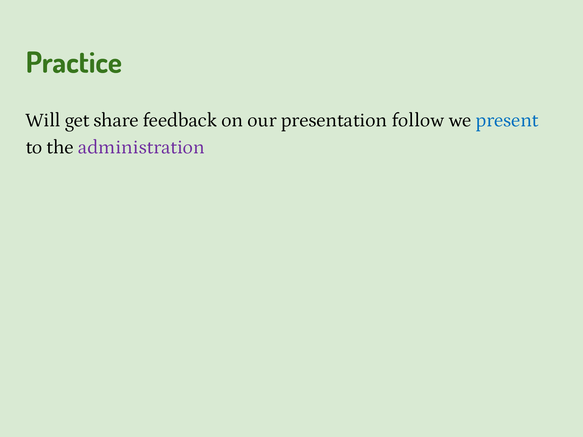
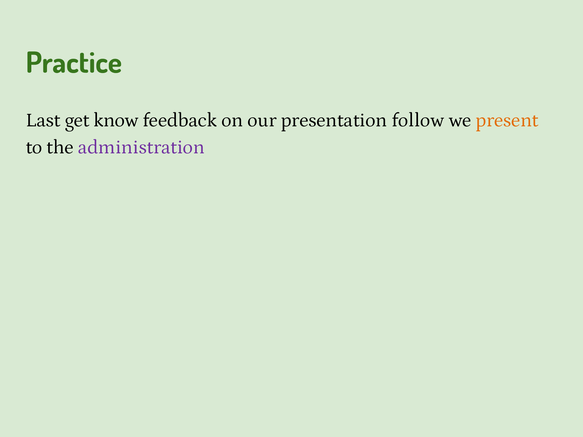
Will: Will -> Last (43, 120)
share: share -> know (116, 120)
present colour: blue -> orange (507, 120)
